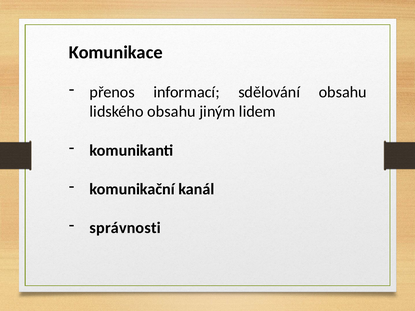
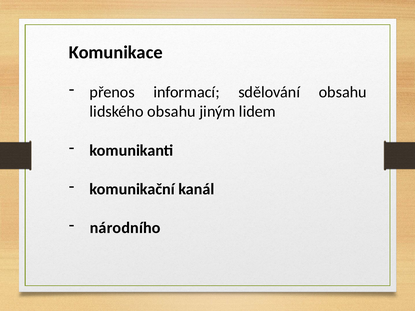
správnosti: správnosti -> národního (125, 228)
